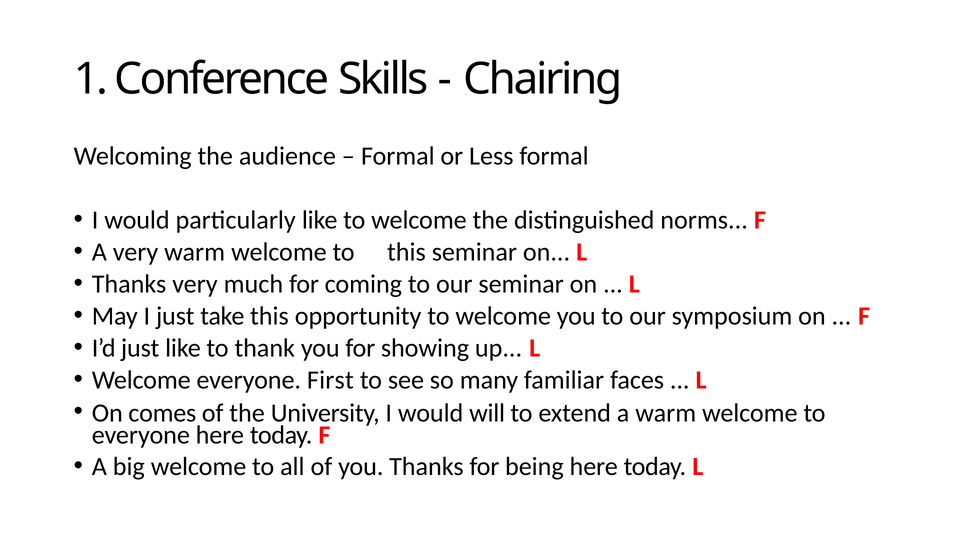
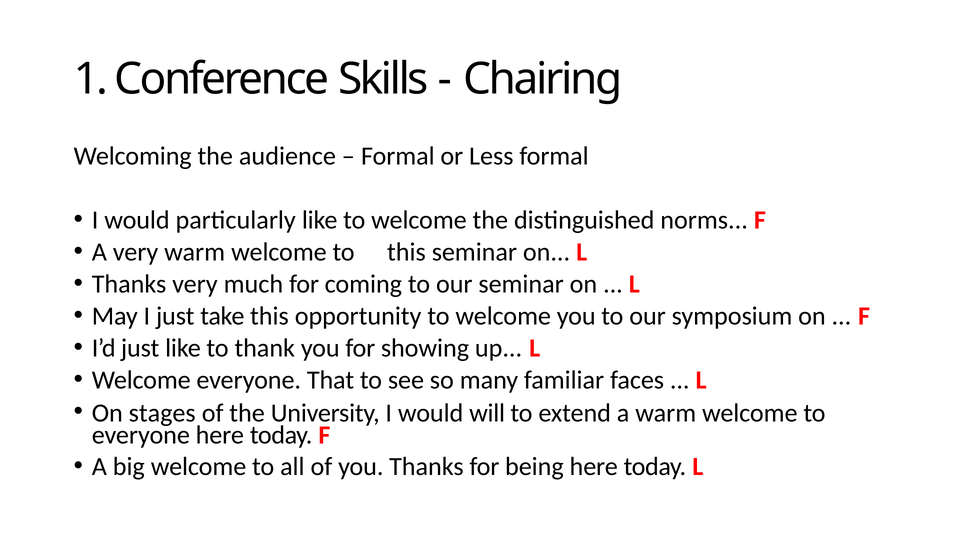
First: First -> That (331, 380)
comes: comes -> stages (162, 413)
